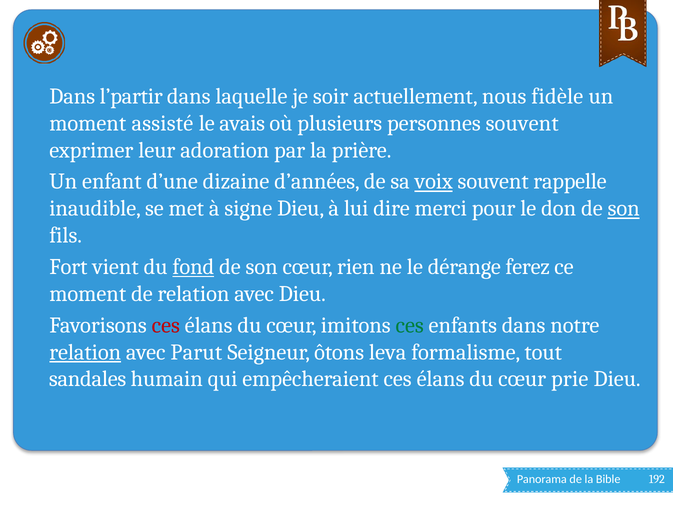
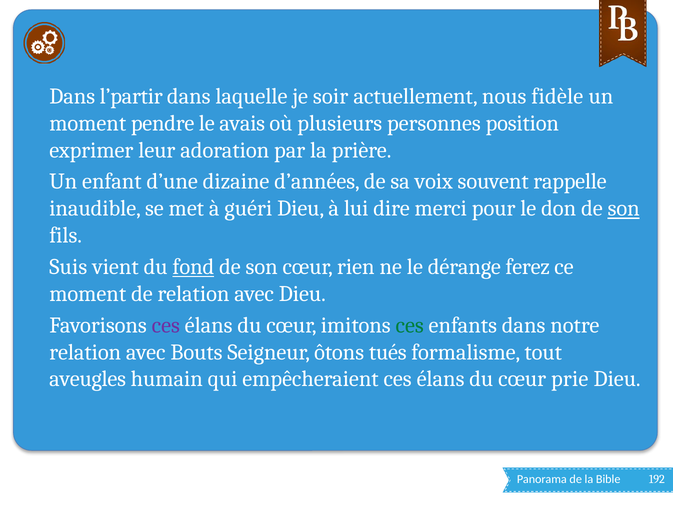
assisté: assisté -> pendre (163, 123)
personnes souvent: souvent -> position (522, 123)
voix underline: present -> none (434, 181)
signe: signe -> guéri (248, 208)
Fort: Fort -> Suis (68, 267)
ces colour: red -> purple (166, 325)
relation underline: present -> none (85, 352)
Parut: Parut -> Bouts (196, 352)
leva: leva -> tués (388, 352)
sandales: sandales -> aveugles (88, 379)
